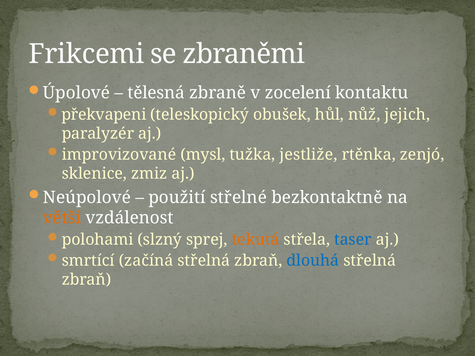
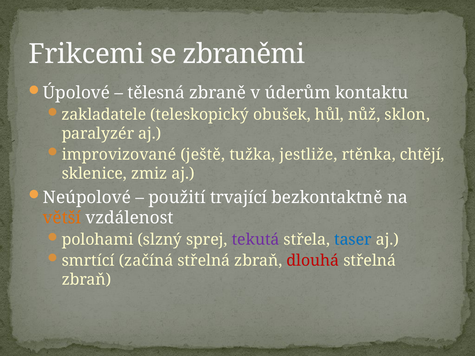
zocelení: zocelení -> úderům (298, 93)
překvapeni: překvapeni -> zakladatele (104, 115)
jejich: jejich -> sklon (407, 115)
mysl: mysl -> ještě (203, 155)
zenjó: zenjó -> chtějí (422, 155)
střelné: střelné -> trvající (239, 197)
tekutá colour: orange -> purple (256, 240)
dlouhá colour: blue -> red (313, 261)
